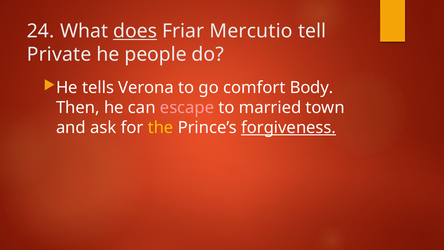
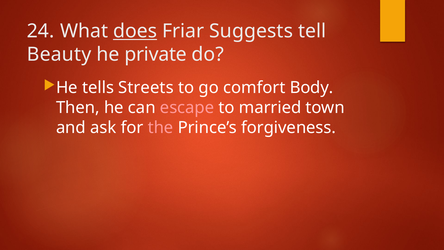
Mercutio: Mercutio -> Suggests (251, 31)
Private: Private -> Beauty (59, 54)
people: people -> private (156, 54)
Verona: Verona -> Streets (146, 88)
the colour: yellow -> pink (161, 128)
forgiveness underline: present -> none (289, 128)
